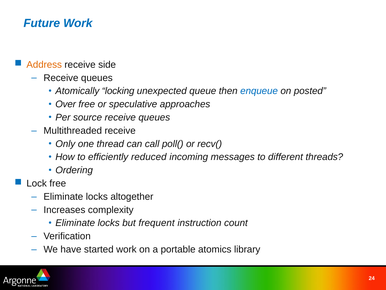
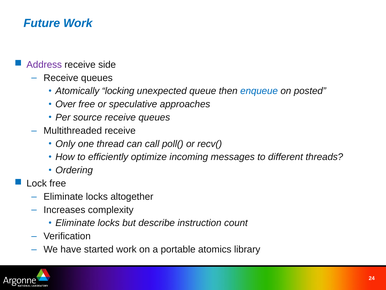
Address colour: orange -> purple (44, 65)
reduced: reduced -> optimize (149, 157)
frequent: frequent -> describe (157, 223)
